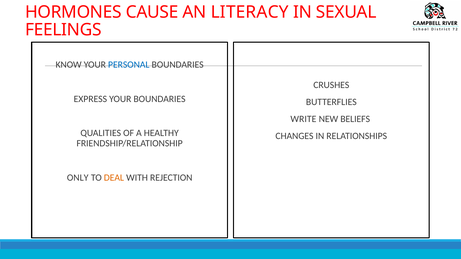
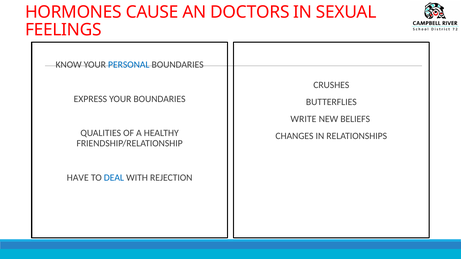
LITERACY: LITERACY -> DOCTORS (250, 12)
ONLY: ONLY -> HAVE (78, 178)
DEAL colour: orange -> blue (114, 178)
